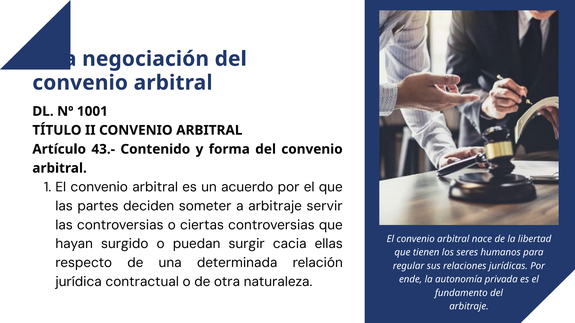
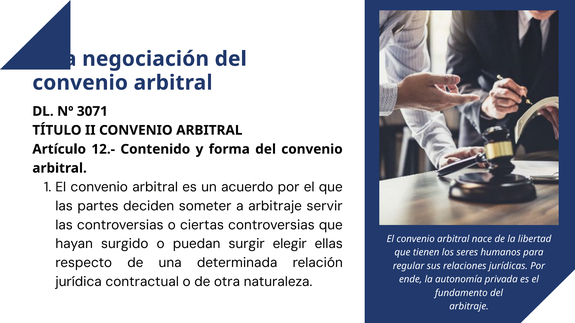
1001: 1001 -> 3071 (92, 111)
43.-: 43.- -> 12.- (103, 149)
cacia: cacia -> elegir (290, 244)
